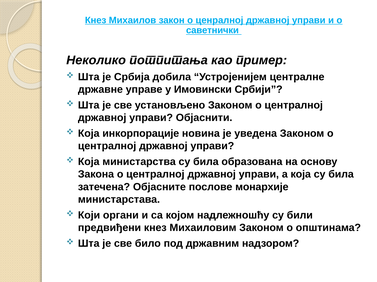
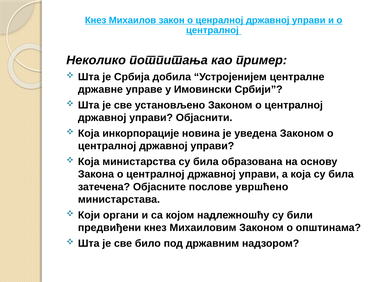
саветнички: саветнички -> централној (212, 30)
монархије: монархије -> увршћено (262, 187)
